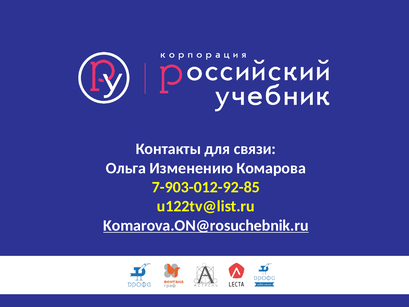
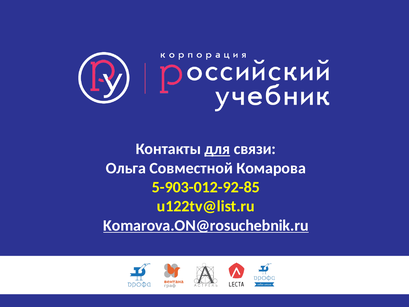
для underline: none -> present (217, 149)
Изменению: Изменению -> Совместной (191, 168)
7-903-012-92-85: 7-903-012-92-85 -> 5-903-012-92-85 (206, 187)
